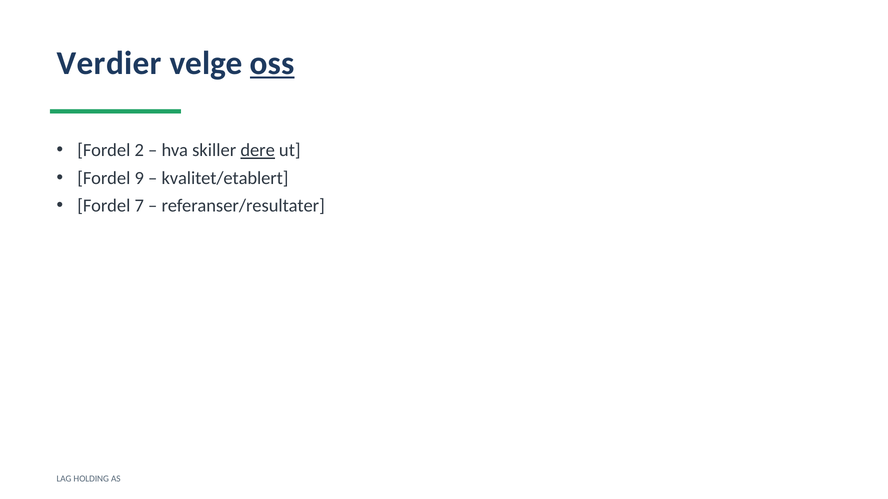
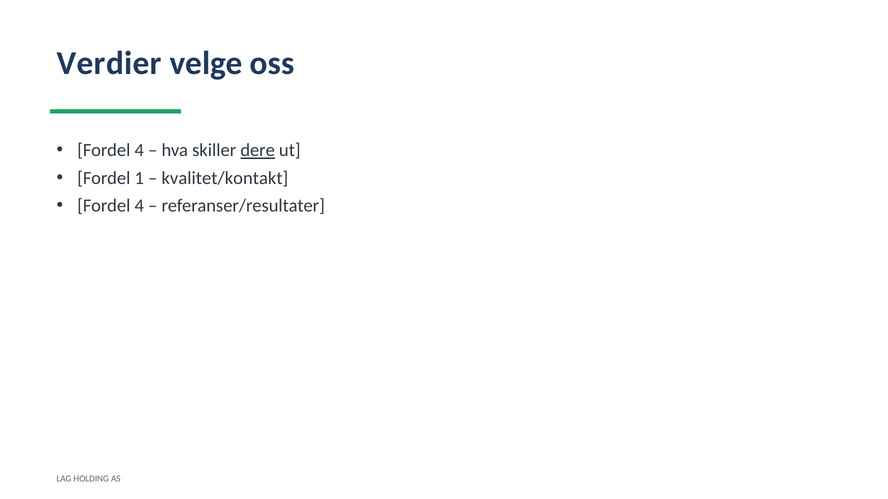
oss underline: present -> none (272, 63)
2: 2 -> 4 (139, 150)
9: 9 -> 1 (139, 178)
kvalitet/etablert: kvalitet/etablert -> kvalitet/kontakt (225, 178)
7: 7 -> 4 (139, 206)
